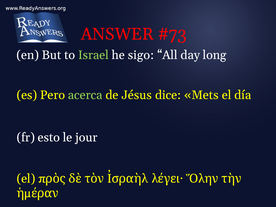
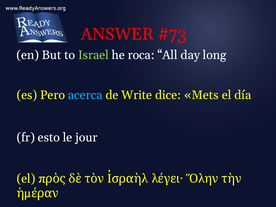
sigo: sigo -> roca (141, 55)
acerca colour: light green -> light blue (85, 95)
Jésus: Jésus -> Write (137, 95)
